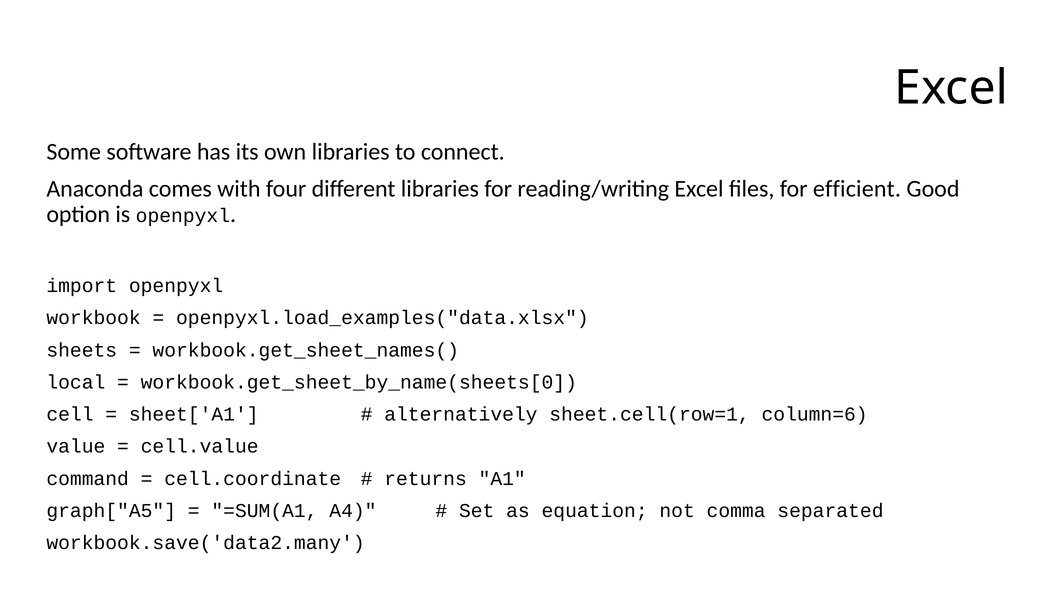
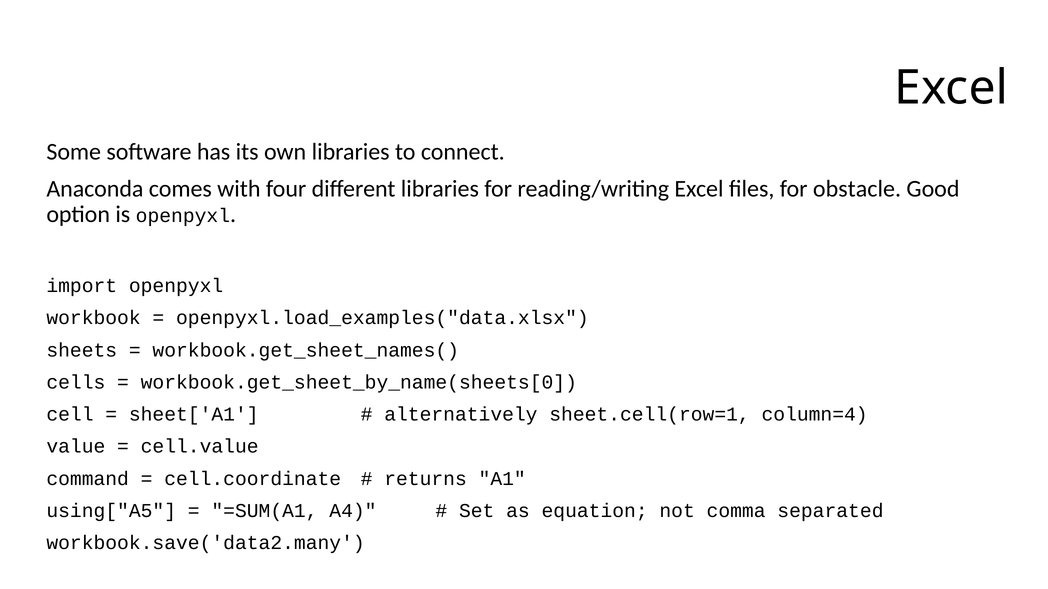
efficient: efficient -> obstacle (857, 189)
local: local -> cells (76, 383)
column=6: column=6 -> column=4 (815, 415)
graph["A5: graph["A5 -> using["A5 (111, 511)
